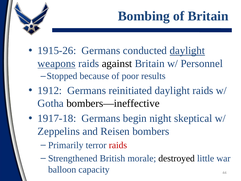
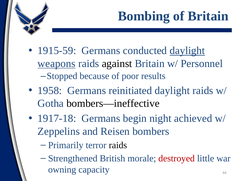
1915-26: 1915-26 -> 1915-59 (57, 51)
1912: 1912 -> 1958 (50, 90)
skeptical: skeptical -> achieved (193, 118)
raids colour: red -> black (118, 145)
destroyed colour: black -> red (177, 158)
balloon: balloon -> owning (62, 169)
